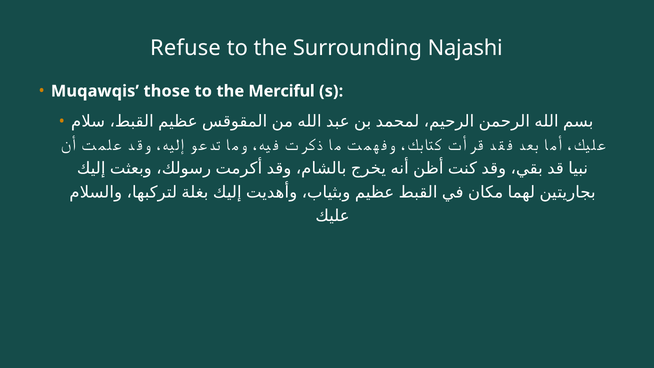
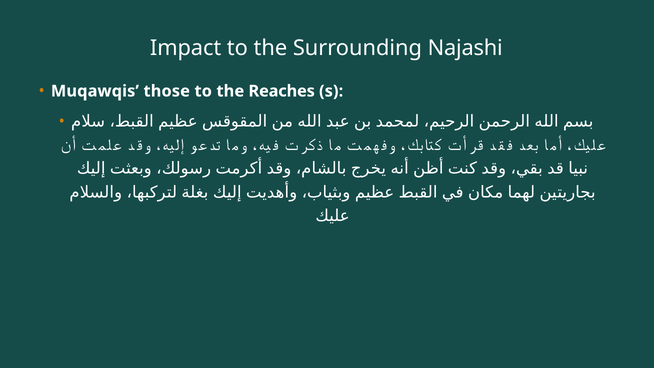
Refuse: Refuse -> Impact (186, 48)
Merciful: Merciful -> Reaches (282, 91)
